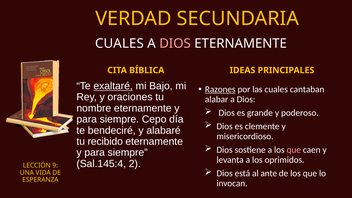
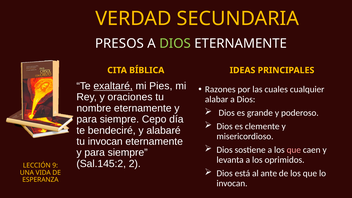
CUALES: CUALES -> PRESOS (119, 43)
DIOS colour: pink -> light green (175, 43)
Bajo: Bajo -> Pies (161, 86)
Razones underline: present -> none (220, 89)
cantaban: cantaban -> cualquier (307, 89)
tu recibido: recibido -> invocan (105, 141)
Sal.145:4: Sal.145:4 -> Sal.145:2 (101, 164)
